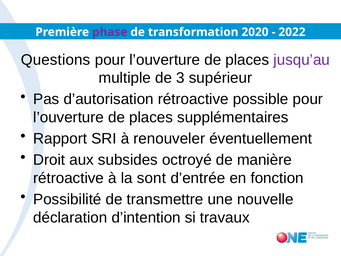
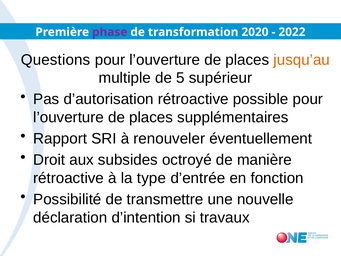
jusqu’au colour: purple -> orange (302, 60)
3: 3 -> 5 (180, 78)
sont: sont -> type (151, 178)
